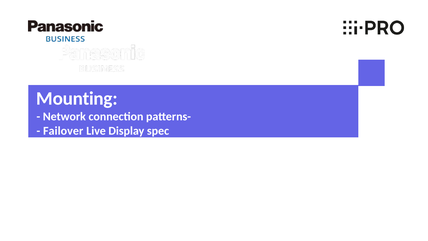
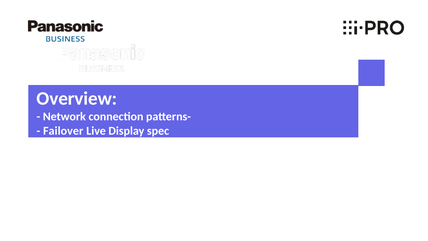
Mounting: Mounting -> Overview (77, 98)
